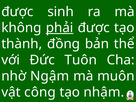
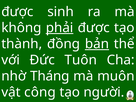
bản underline: none -> present (97, 44)
Ngậm: Ngậm -> Tháng (50, 76)
nhậm: nhậm -> người (104, 92)
